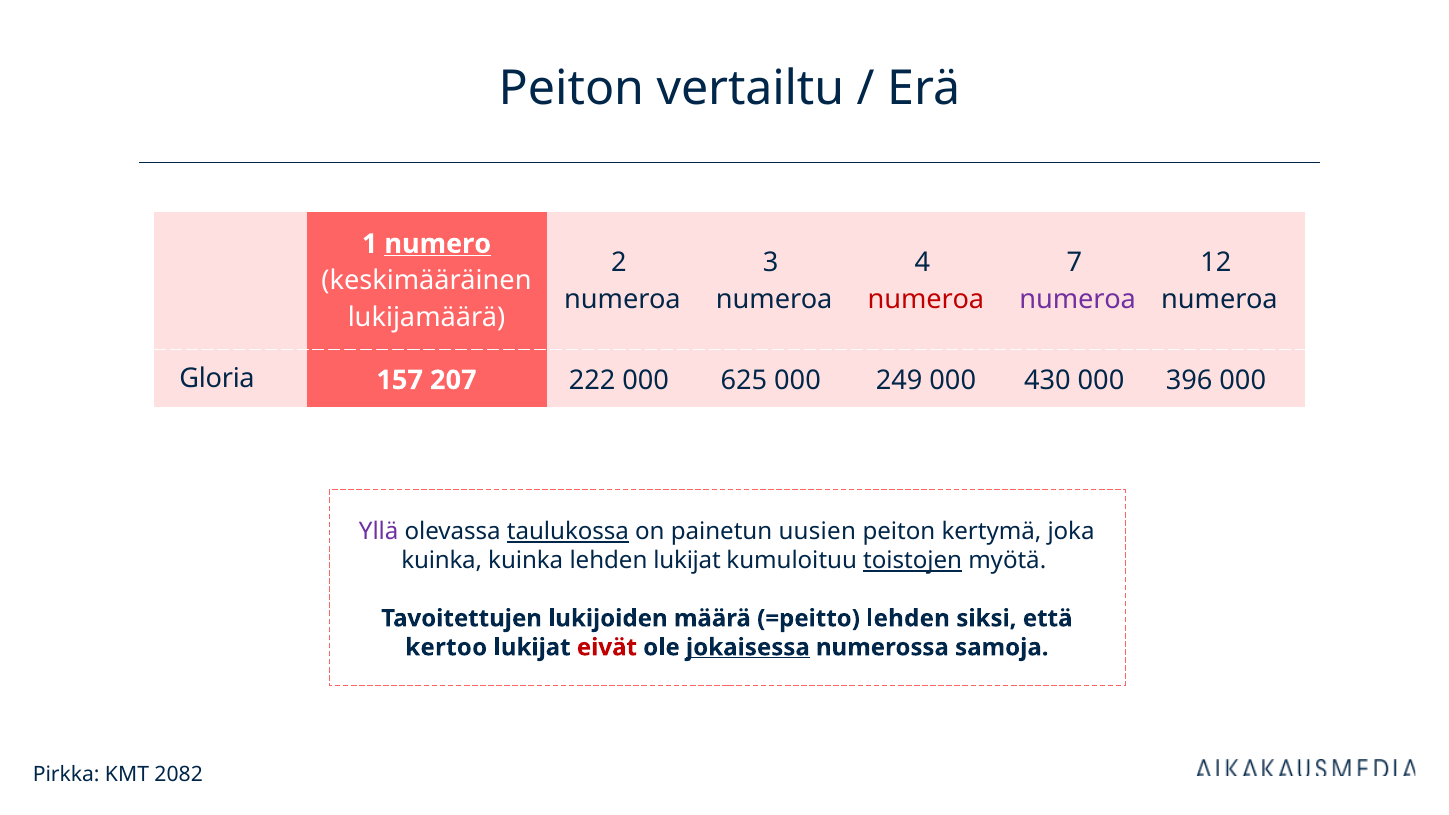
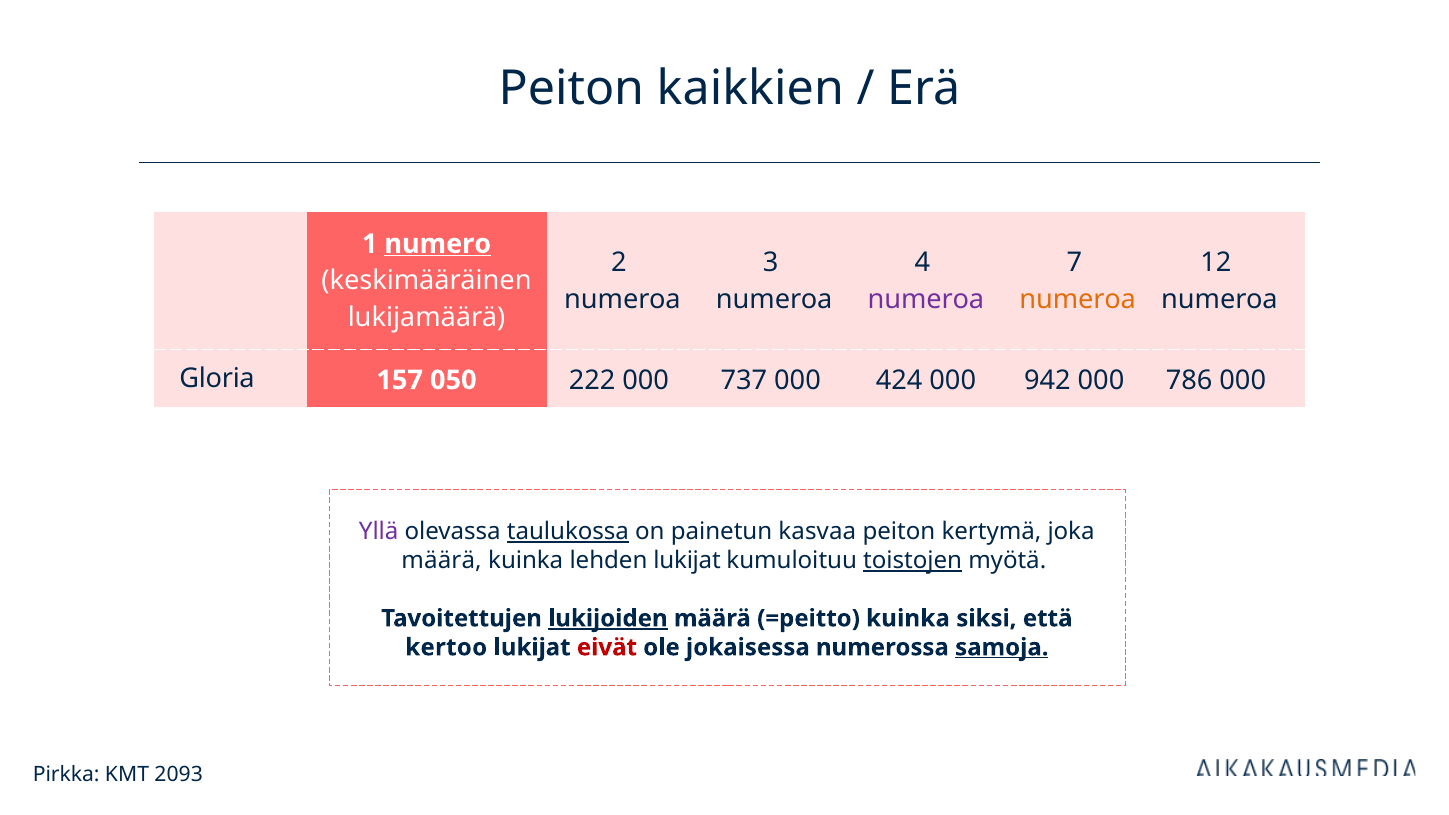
vertailtu: vertailtu -> kaikkien (750, 88)
numeroa colour: red -> purple (926, 299)
numeroa colour: purple -> orange (1078, 299)
207: 207 -> 050 (453, 380)
625: 625 -> 737 (744, 380)
249: 249 -> 424 (899, 380)
430: 430 -> 942 (1047, 380)
396: 396 -> 786 (1189, 380)
uusien: uusien -> kasvaa (817, 532)
kuinka: kuinka -> määrä (442, 561)
lukijoiden underline: none -> present (608, 618)
=peitto lehden: lehden -> kuinka (908, 618)
jokaisessa underline: present -> none (748, 647)
samoja underline: none -> present (1002, 647)
2082: 2082 -> 2093 (179, 775)
